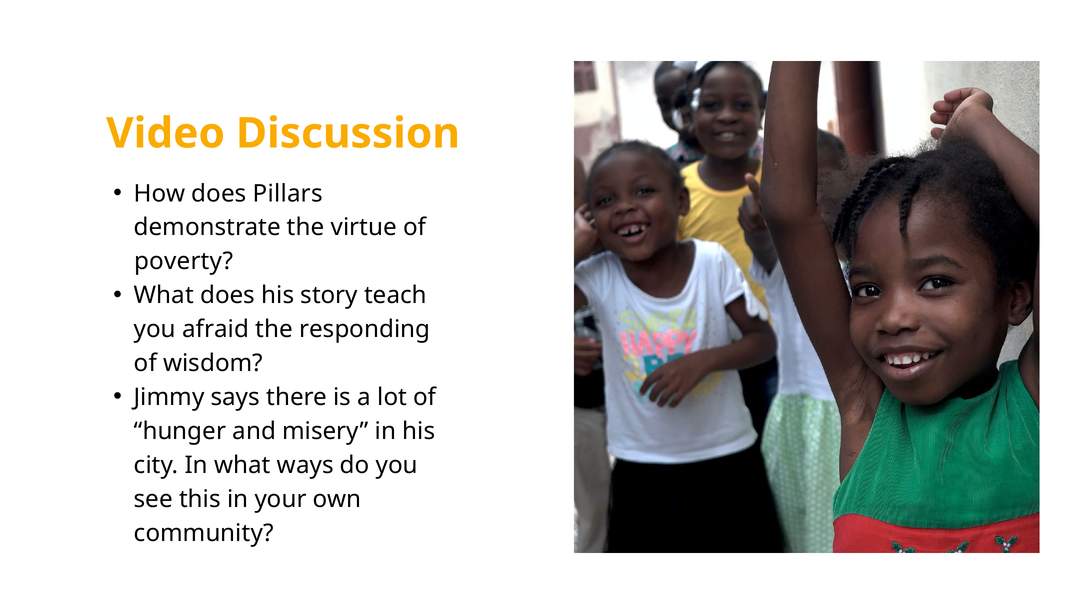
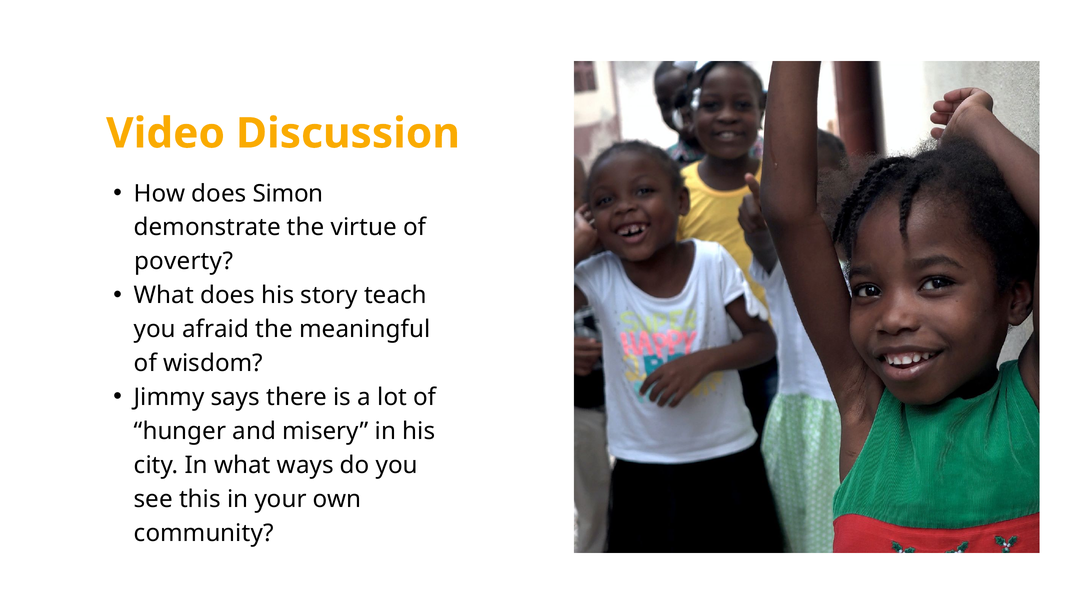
Pillars: Pillars -> Simon (288, 193)
responding: responding -> meaningful (365, 329)
